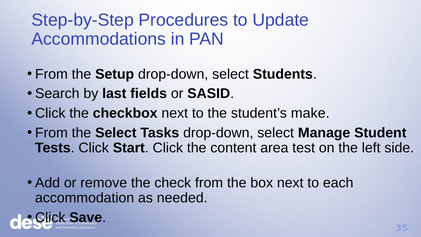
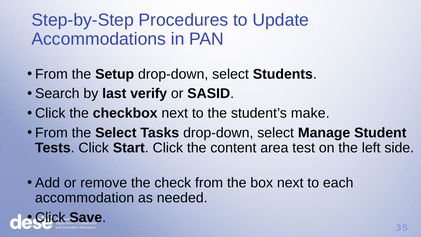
fields: fields -> verify (149, 94)
